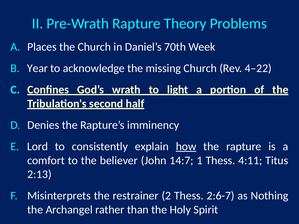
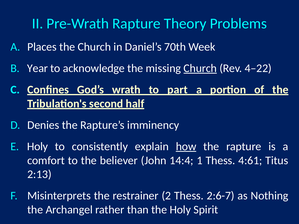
Church underline: none -> present (200, 68)
light: light -> part (178, 90)
Lord: Lord -> Holy (38, 147)
14:7: 14:7 -> 14:4 (182, 161)
4:11: 4:11 -> 4:61 (250, 161)
